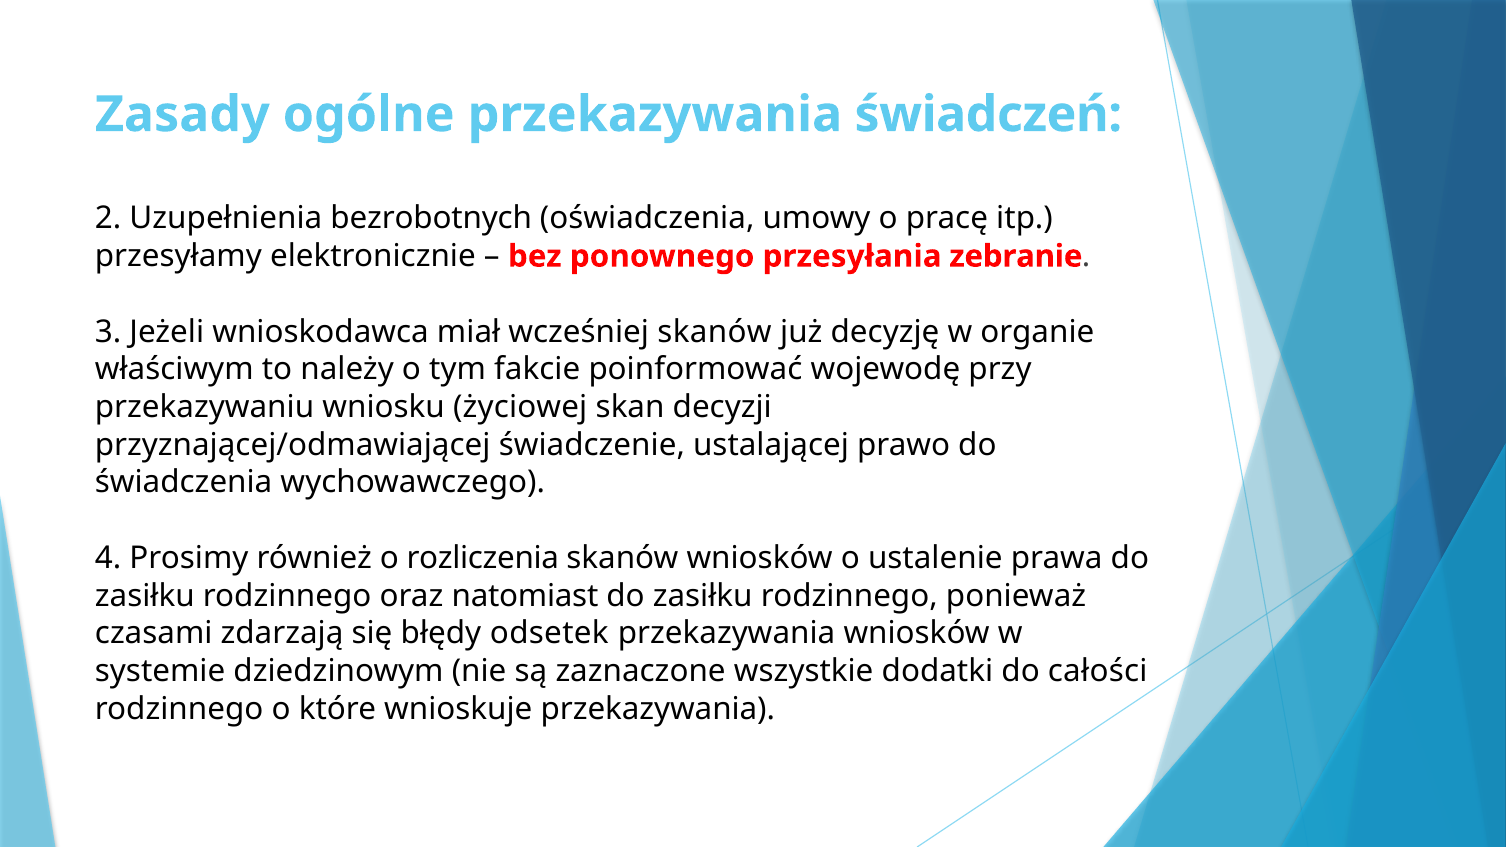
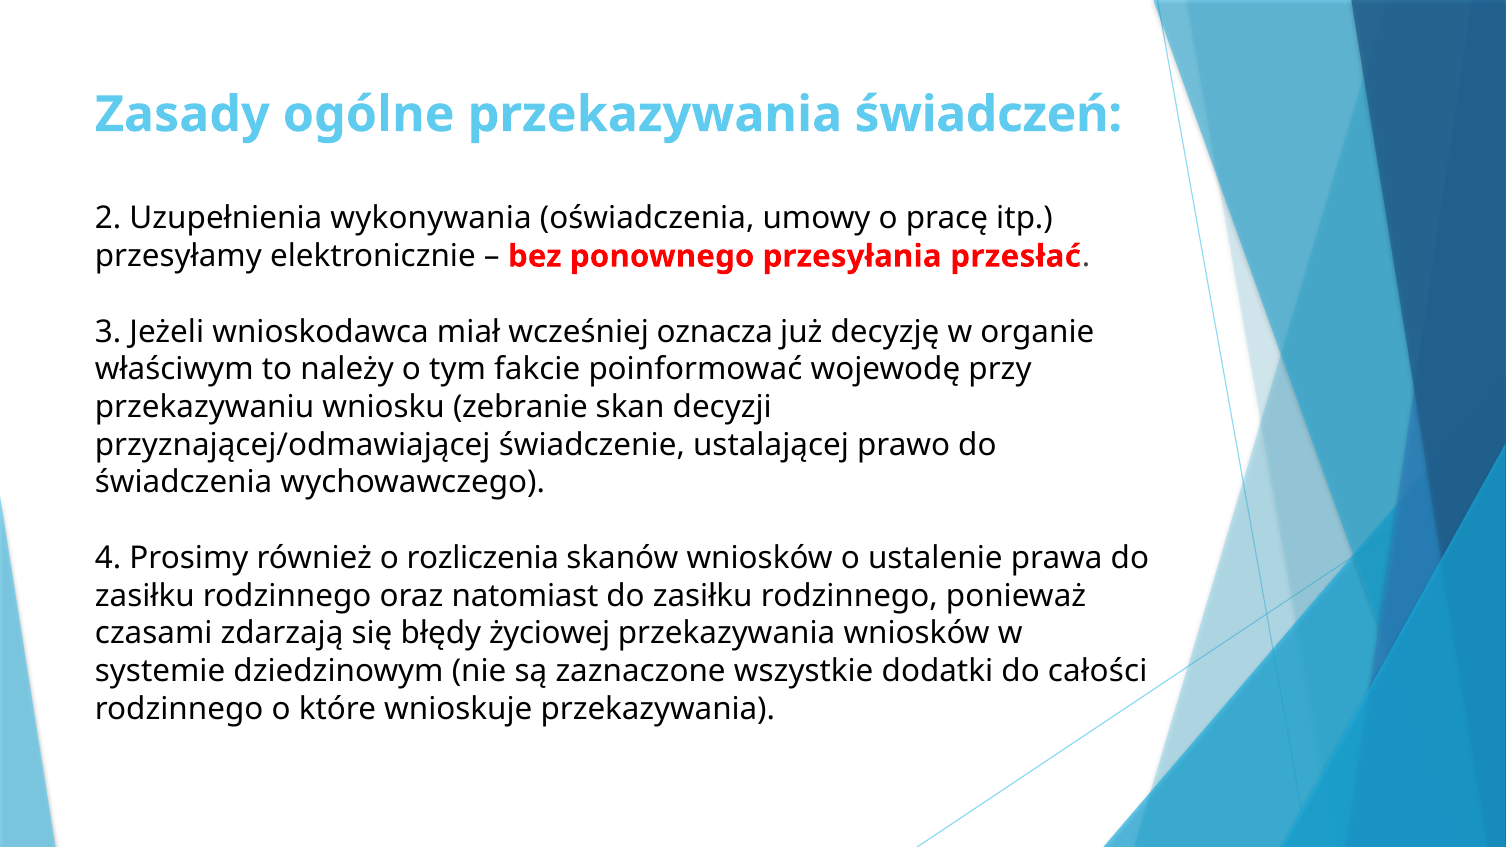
bezrobotnych: bezrobotnych -> wykonywania (431, 219)
zebranie: zebranie -> przesłać (1016, 256)
wcześniej skanów: skanów -> oznacza (715, 332)
życiowej: życiowej -> zebranie (520, 407)
odsetek: odsetek -> życiowej (550, 633)
